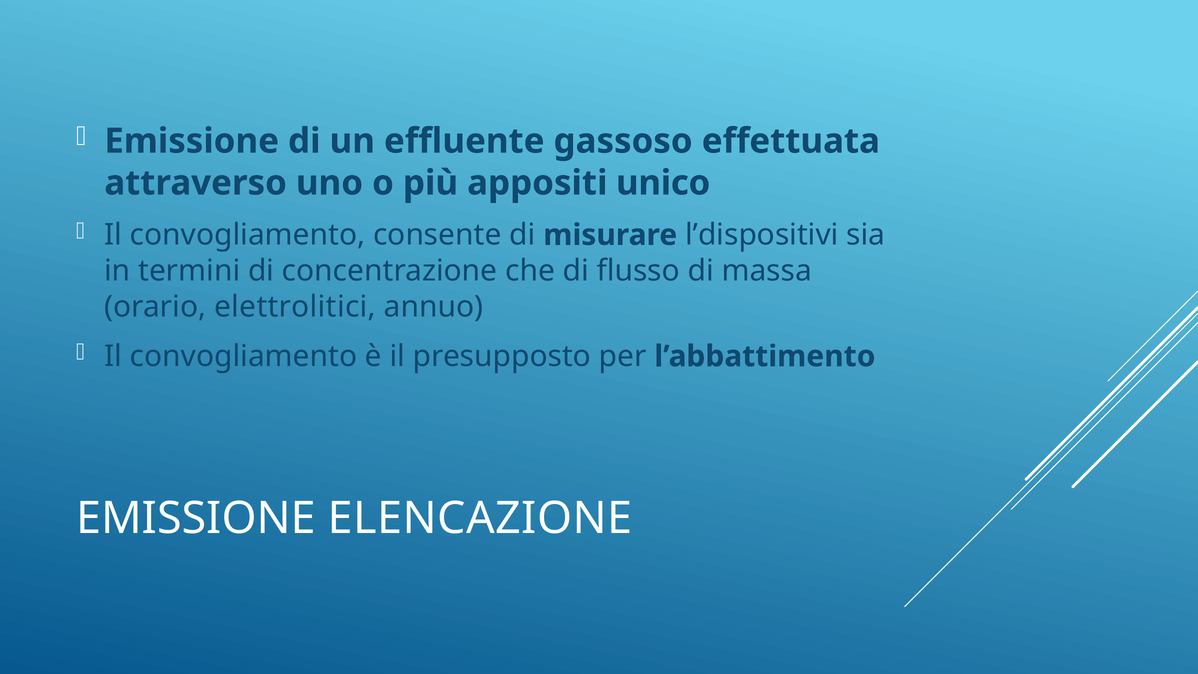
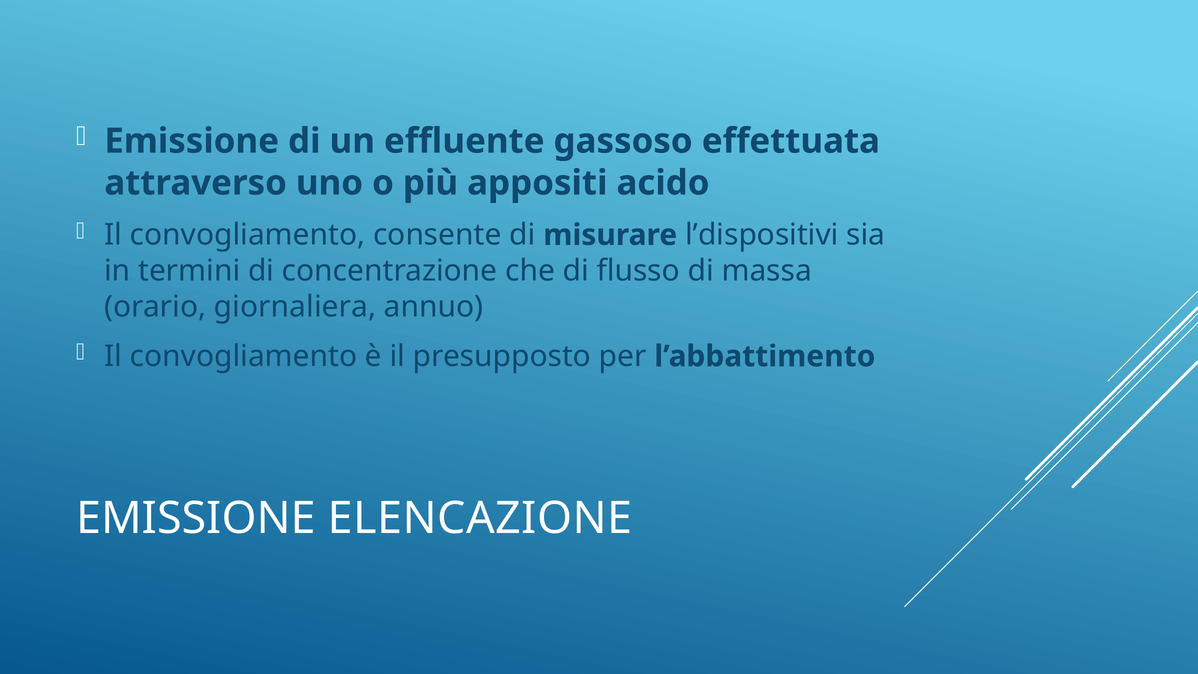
unico: unico -> acido (663, 183)
elettrolitici: elettrolitici -> giornaliera (295, 307)
